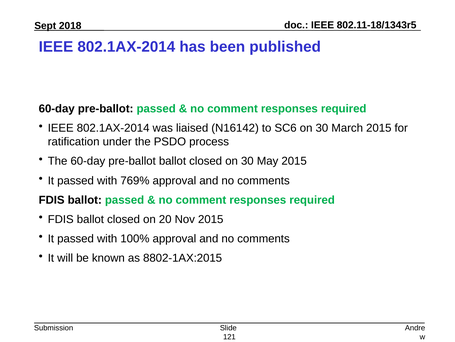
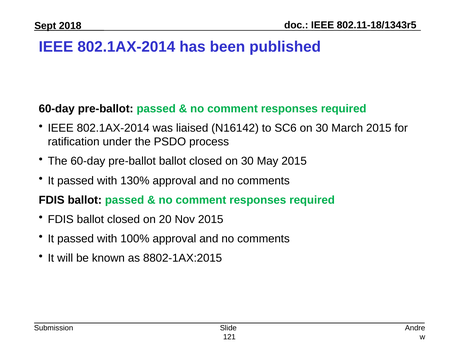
769%: 769% -> 130% (135, 180)
